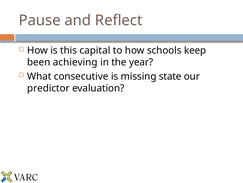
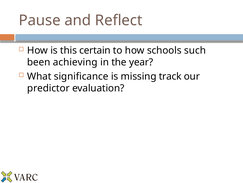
capital: capital -> certain (95, 50)
keep: keep -> such (195, 50)
consecutive: consecutive -> significance (81, 76)
state: state -> track (170, 76)
